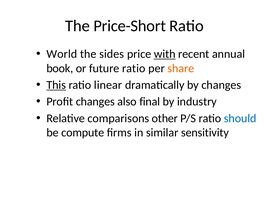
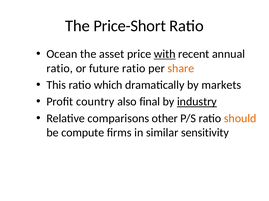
World: World -> Ocean (62, 54)
sides: sides -> asset (112, 54)
book: book -> ratio (60, 69)
This underline: present -> none (56, 85)
linear: linear -> which (108, 85)
by changes: changes -> markets (221, 85)
Profit changes: changes -> country (95, 102)
industry underline: none -> present (197, 102)
should colour: blue -> orange (240, 119)
